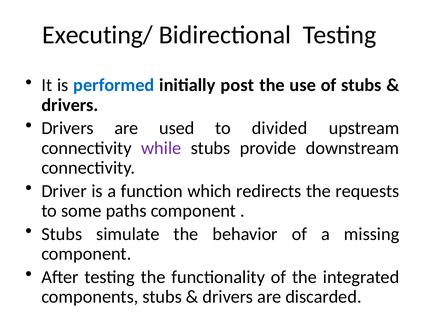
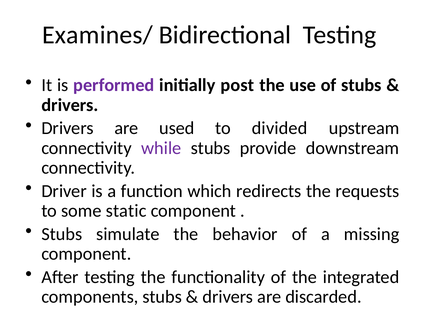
Executing/: Executing/ -> Examines/ (97, 35)
performed colour: blue -> purple (114, 85)
paths: paths -> static (126, 211)
